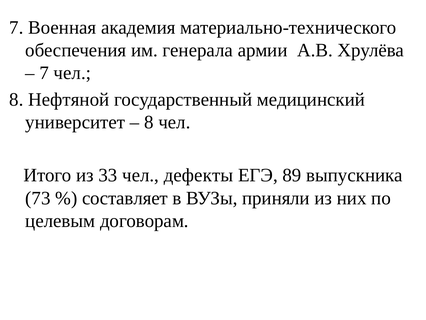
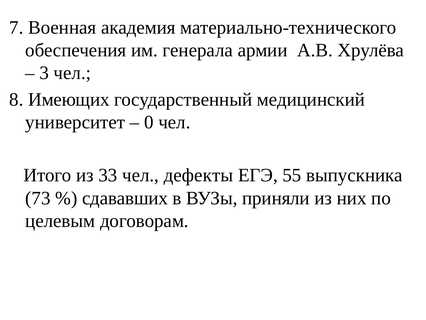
7: 7 -> 3 (44, 73)
Нефтяной: Нефтяной -> Имеющих (69, 99)
8: 8 -> 0 (149, 122)
89: 89 -> 55 (292, 175)
составляет: составляет -> сдававших (125, 198)
